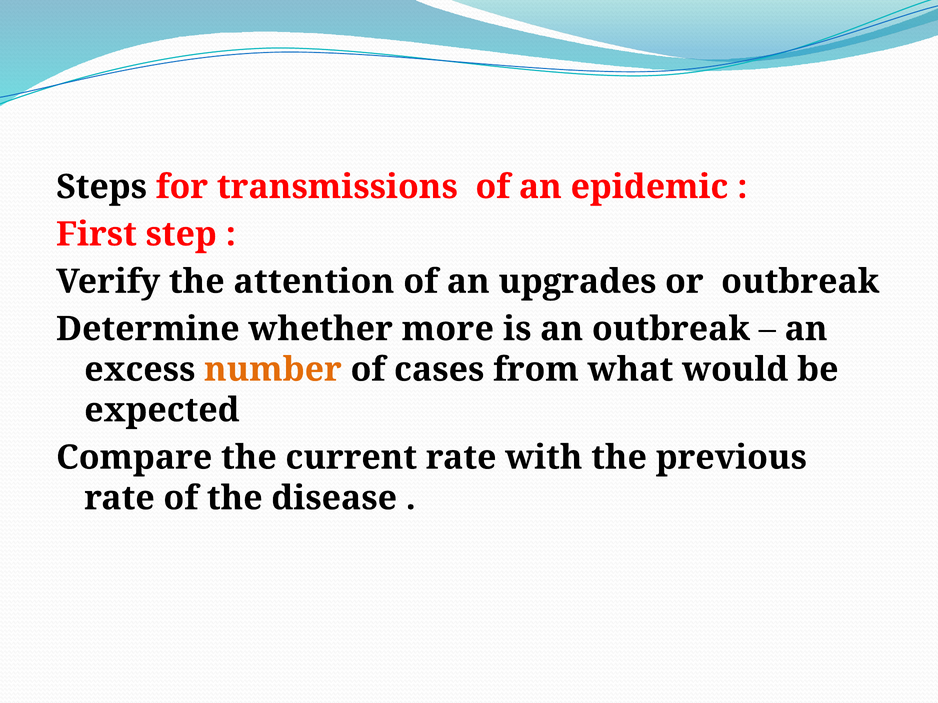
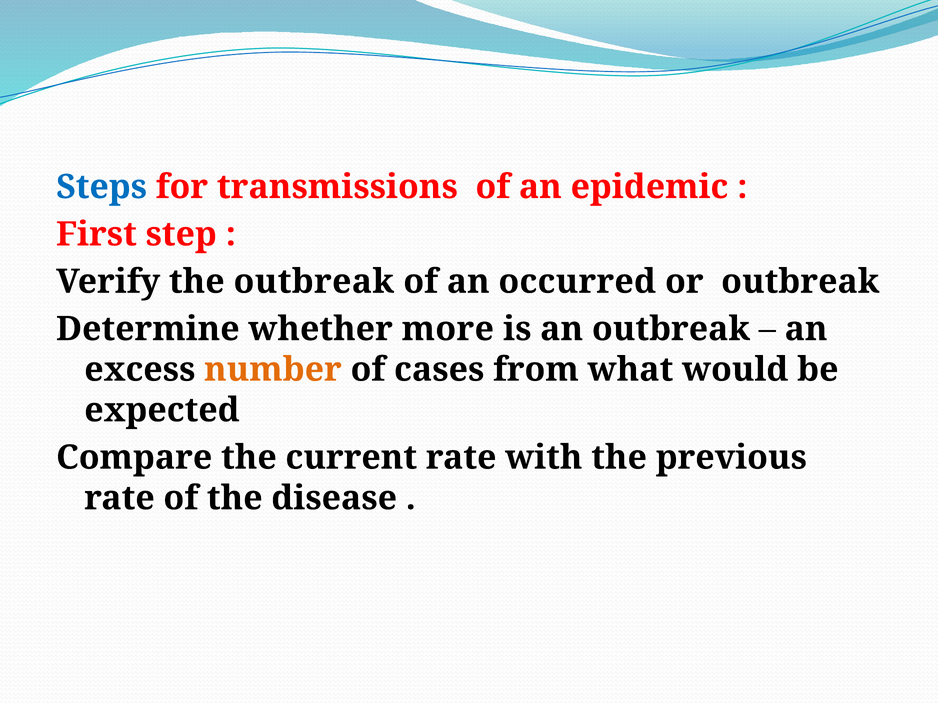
Steps colour: black -> blue (102, 187)
the attention: attention -> outbreak (314, 282)
upgrades: upgrades -> occurred (577, 282)
